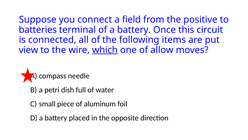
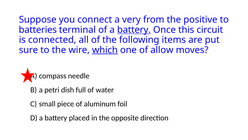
field: field -> very (131, 20)
battery underline: none -> present (134, 30)
view: view -> sure (28, 50)
